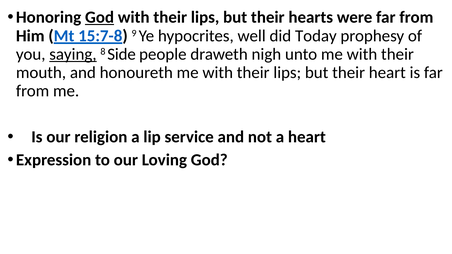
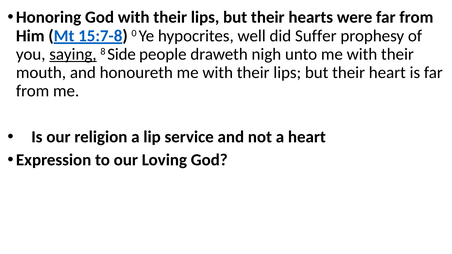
God underline: present -> none (100, 17)
9: 9 -> 0 (134, 33)
Today: Today -> Suffer (316, 36)
